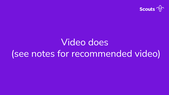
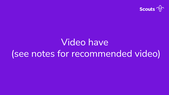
does: does -> have (98, 42)
